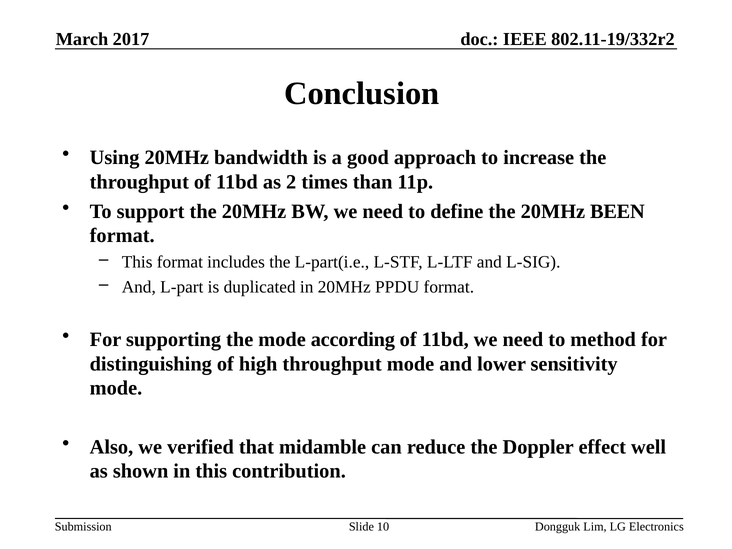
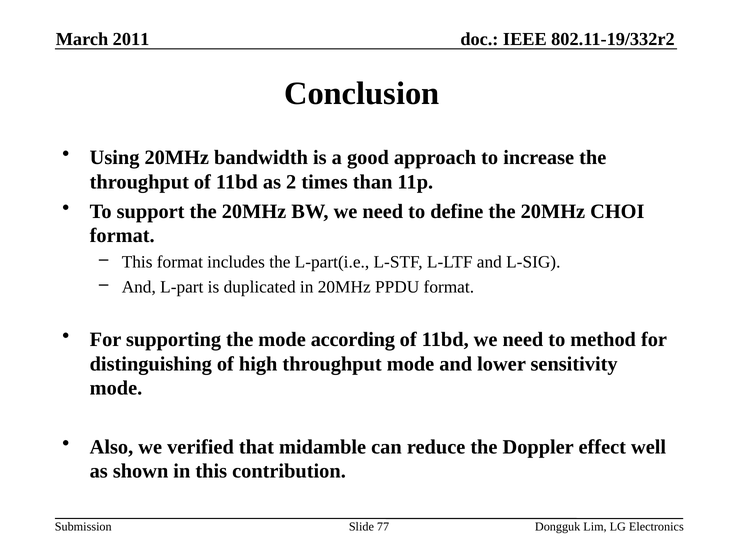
2017: 2017 -> 2011 (131, 39)
BEEN: BEEN -> CHOI (617, 211)
10: 10 -> 77 (383, 527)
